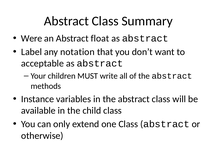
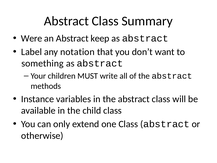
float: float -> keep (100, 38)
acceptable: acceptable -> something (42, 63)
